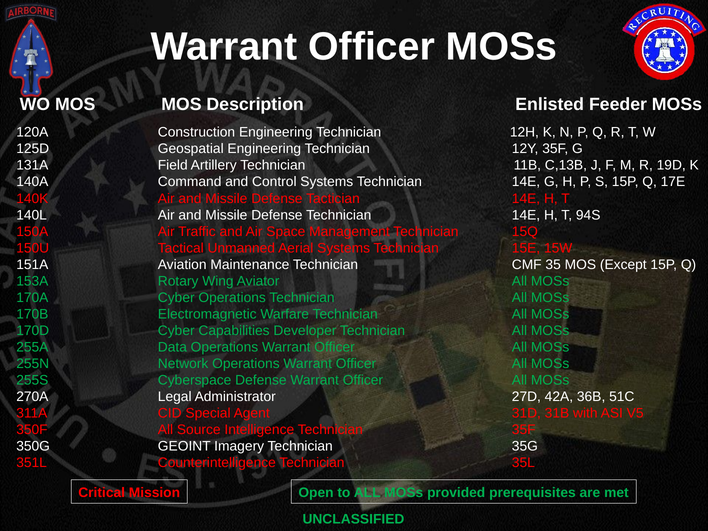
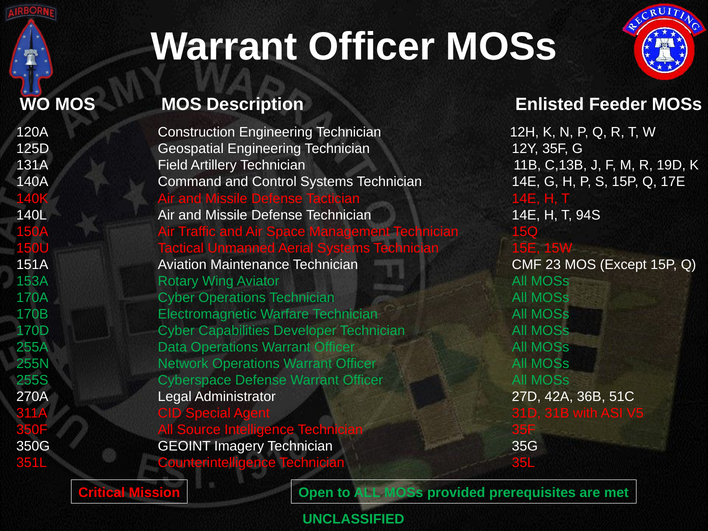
35: 35 -> 23 (553, 265)
